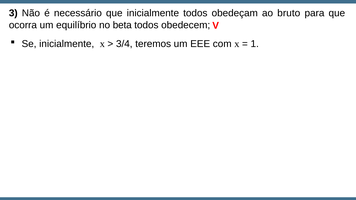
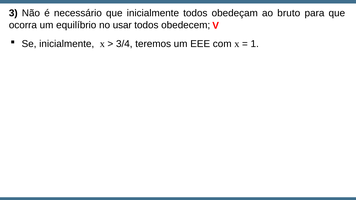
beta: beta -> usar (122, 25)
